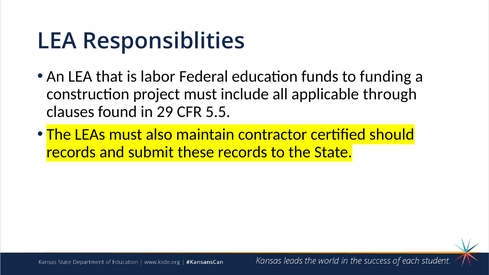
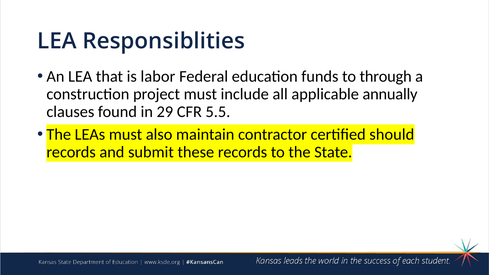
funding: funding -> through (386, 76)
through: through -> annually (390, 94)
